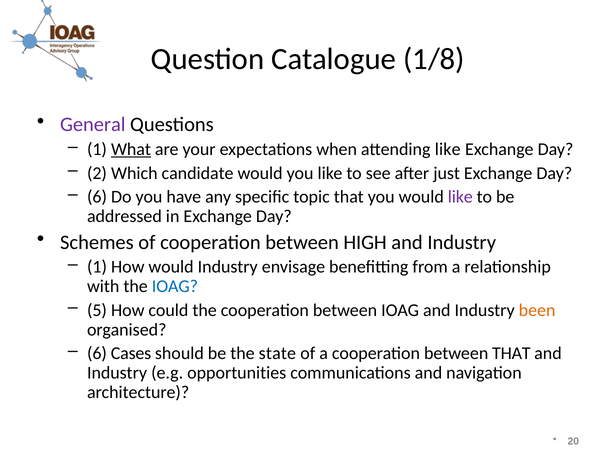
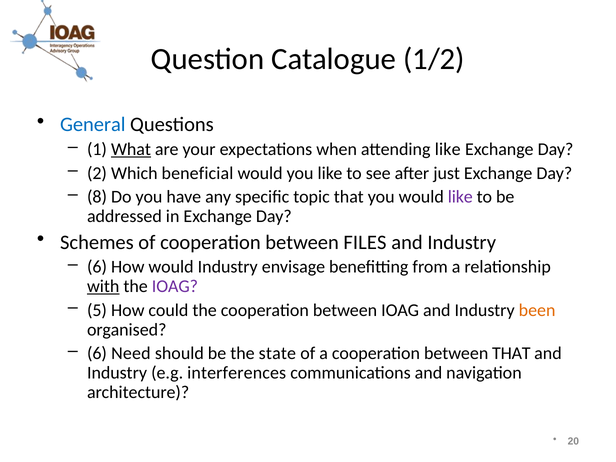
1/8: 1/8 -> 1/2 (434, 59)
General colour: purple -> blue (93, 125)
candidate: candidate -> beneficial (197, 173)
6: 6 -> 8 (97, 197)
HIGH: HIGH -> FILES (365, 242)
1: 1 -> 6 (97, 267)
with underline: none -> present (103, 286)
IOAG colour: blue -> purple (175, 286)
Cases: Cases -> Need (131, 353)
opportunities: opportunities -> interferences (237, 373)
